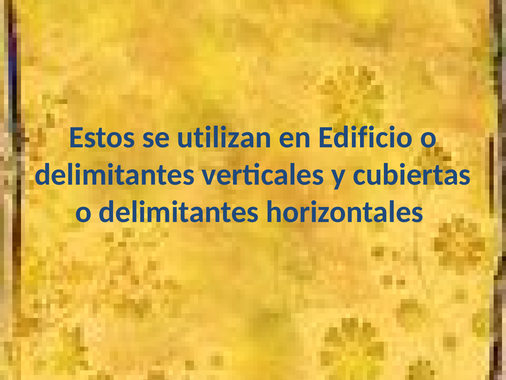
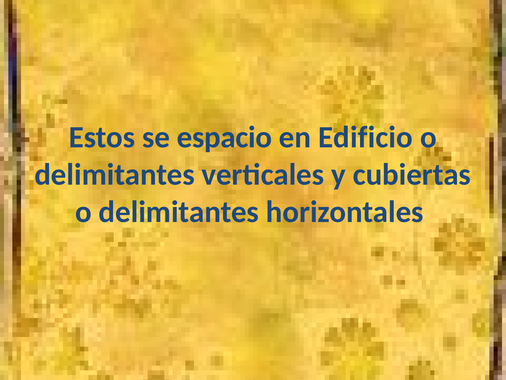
utilizan: utilizan -> espacio (225, 137)
